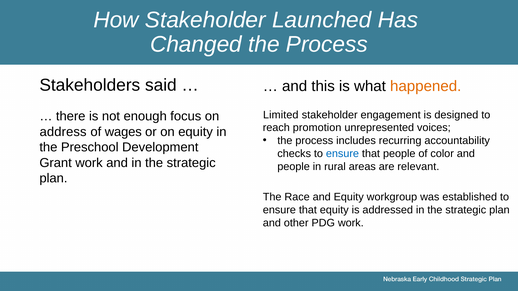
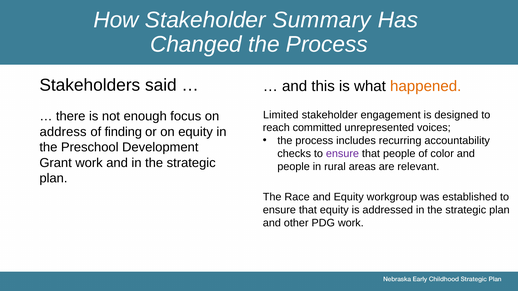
Launched: Launched -> Summary (322, 20)
promotion: promotion -> committed (317, 128)
wages: wages -> finding (123, 132)
ensure colour: blue -> purple (342, 154)
